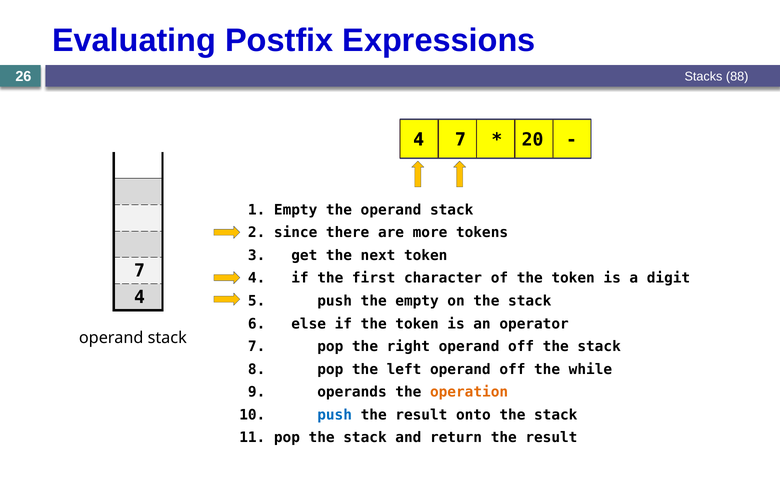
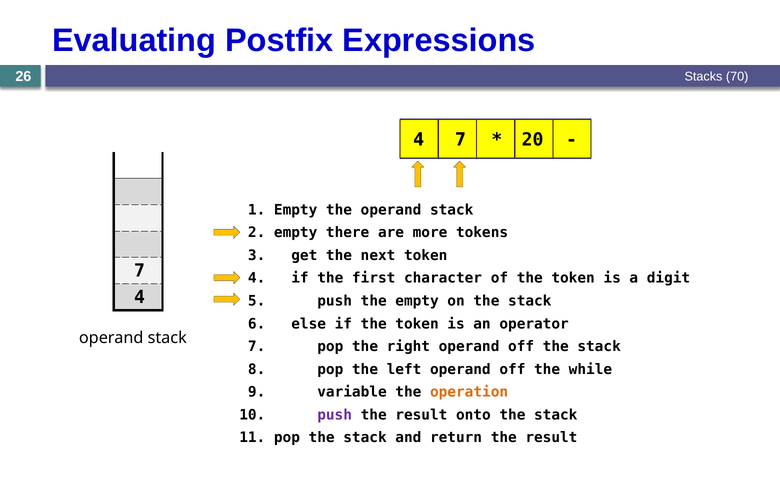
88: 88 -> 70 (737, 76)
2 since: since -> empty (296, 232)
operands: operands -> variable (352, 392)
push colour: blue -> purple (335, 414)
